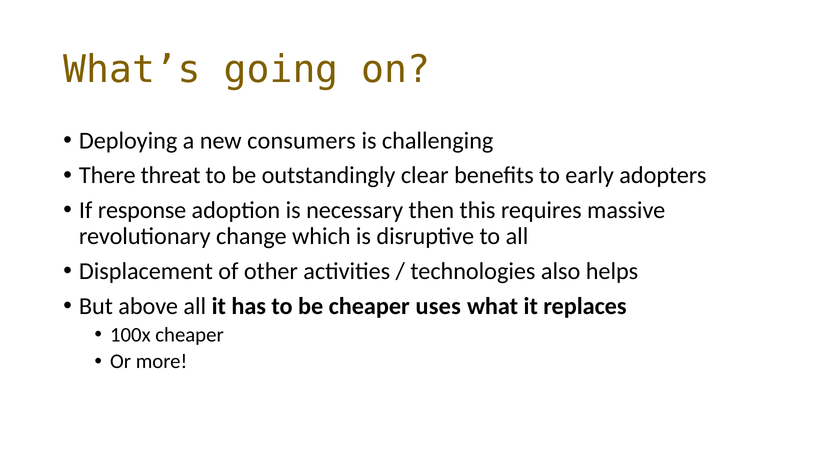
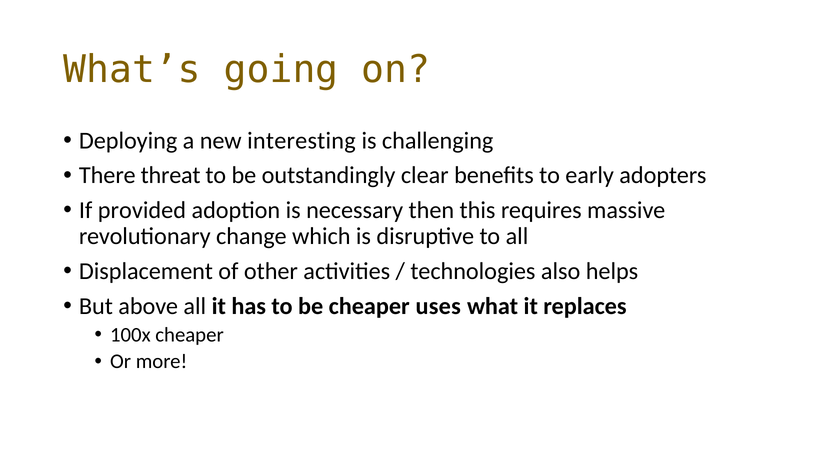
consumers: consumers -> interesting (301, 140)
response: response -> provided (142, 210)
